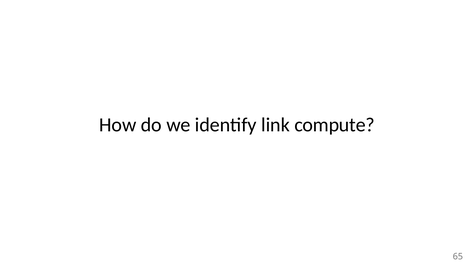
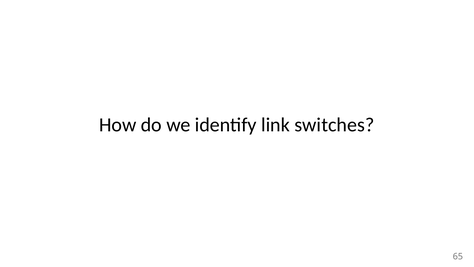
compute: compute -> switches (334, 125)
